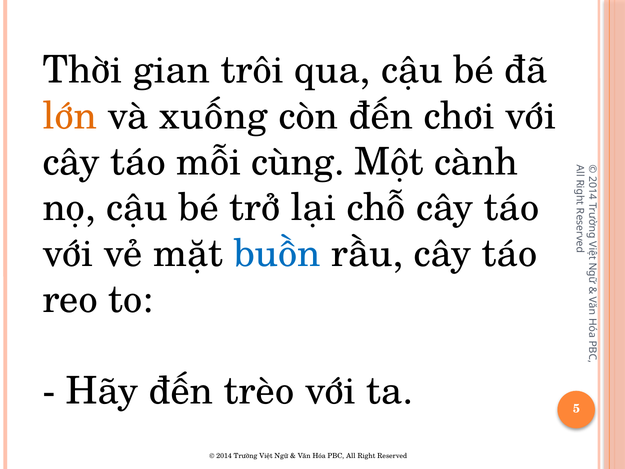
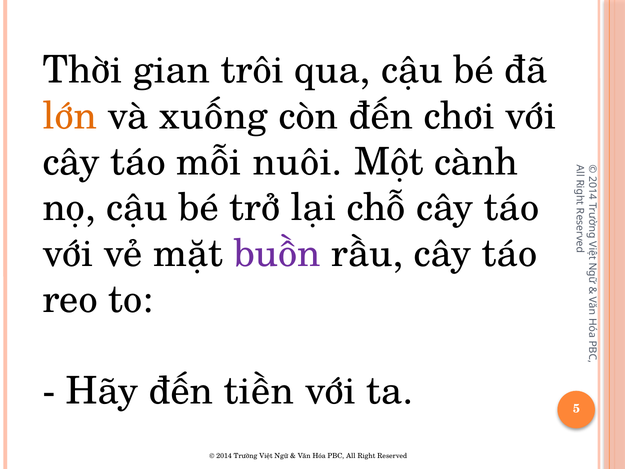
cùng: cùng -> nuôi (298, 162)
buồn colour: blue -> purple (277, 254)
trèo: trèo -> tiền (259, 391)
